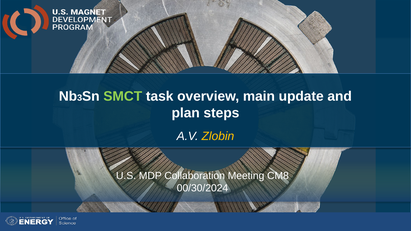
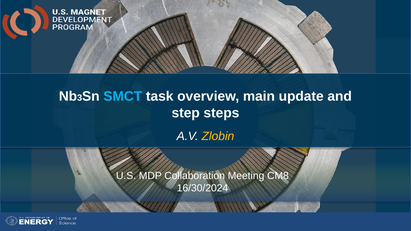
SMCT colour: light green -> light blue (123, 96)
plan: plan -> step (186, 113)
00/30/2024: 00/30/2024 -> 16/30/2024 (202, 188)
